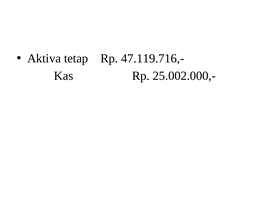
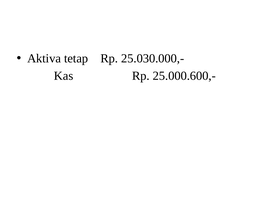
47.119.716,-: 47.119.716,- -> 25.030.000,- (153, 59)
25.002.000,-: 25.002.000,- -> 25.000.600,- (184, 76)
